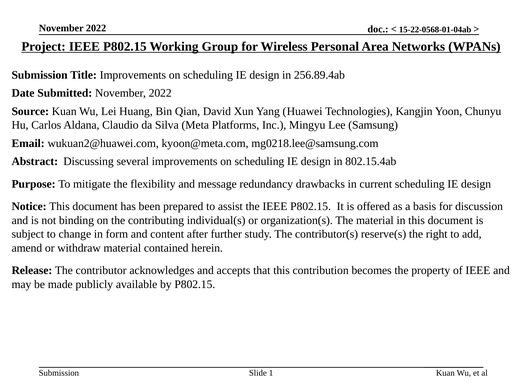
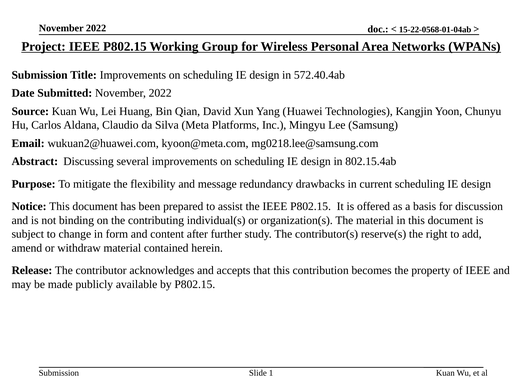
256.89.4ab: 256.89.4ab -> 572.40.4ab (319, 75)
